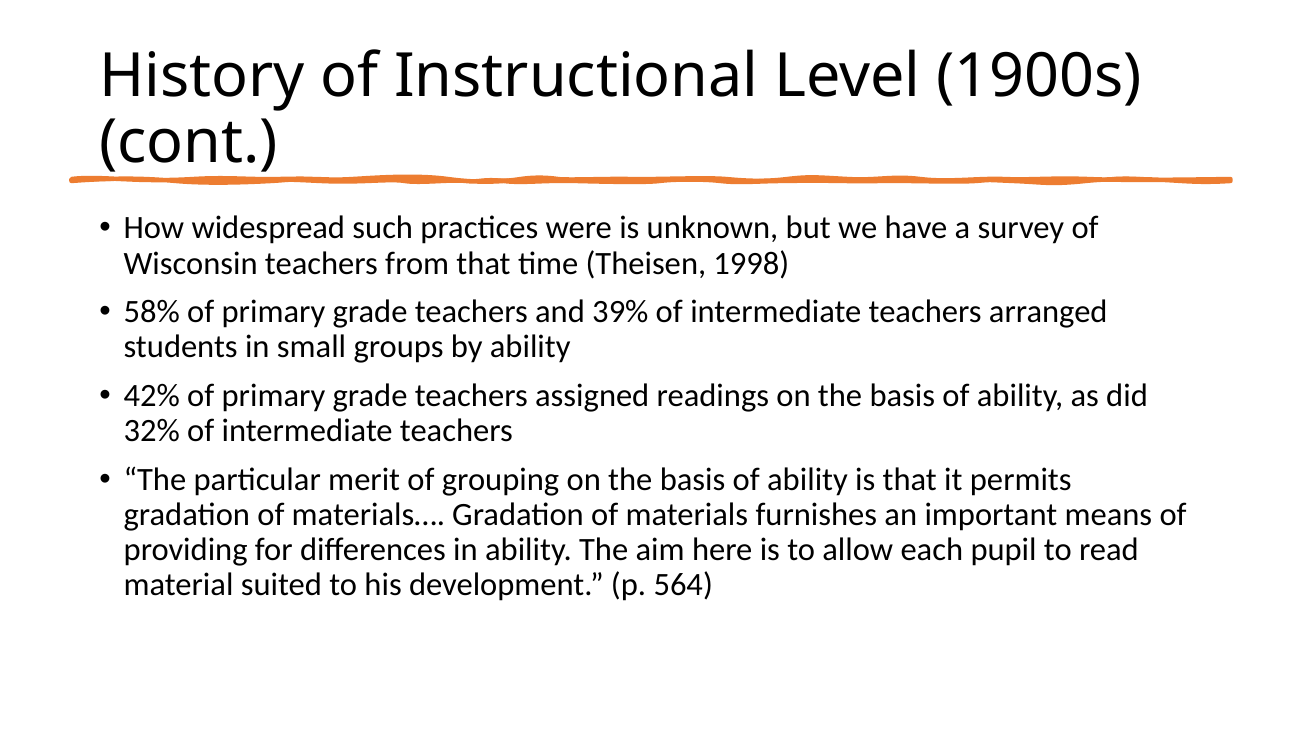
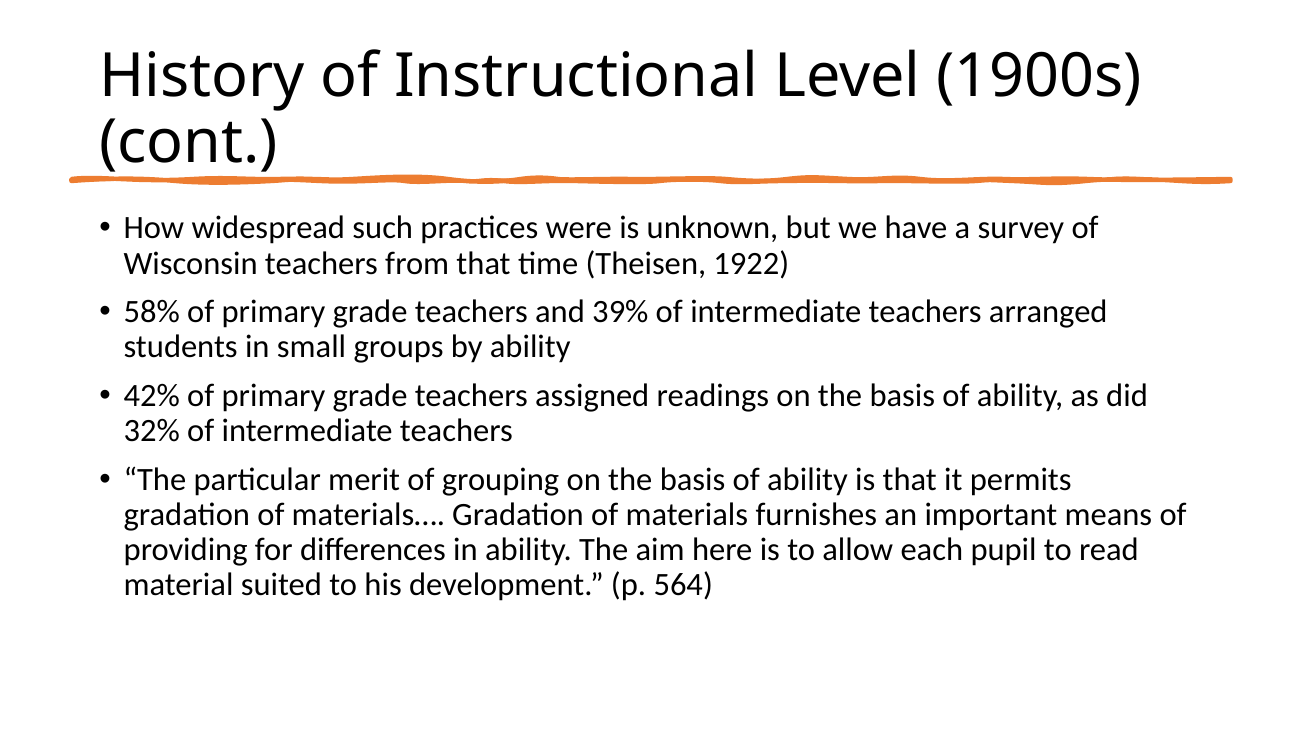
1998: 1998 -> 1922 (751, 263)
